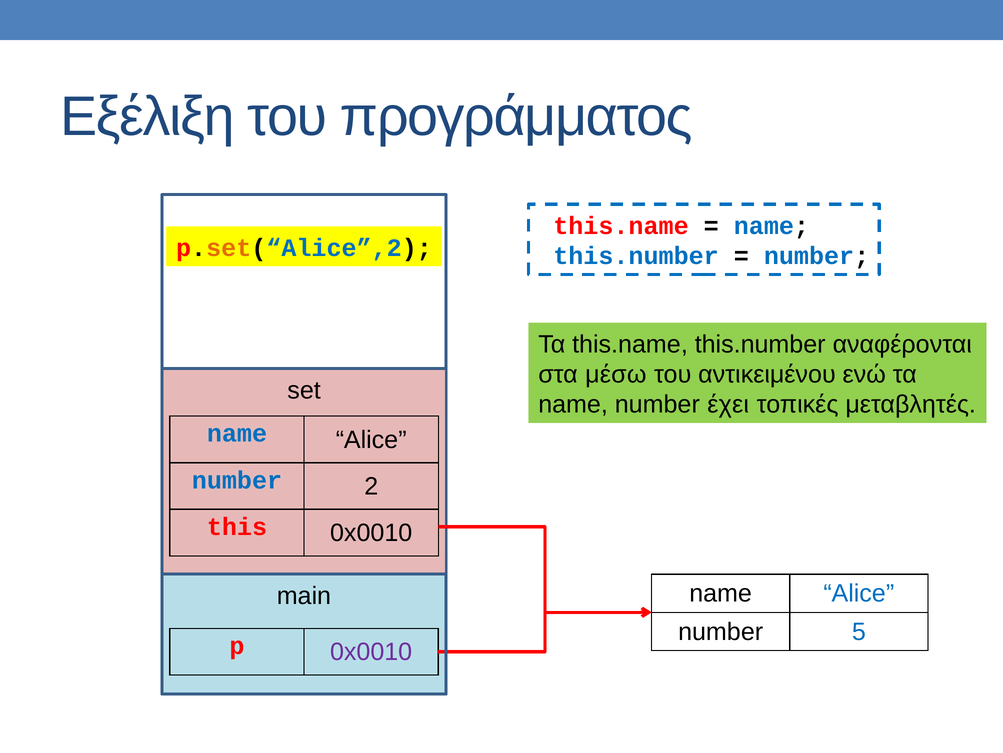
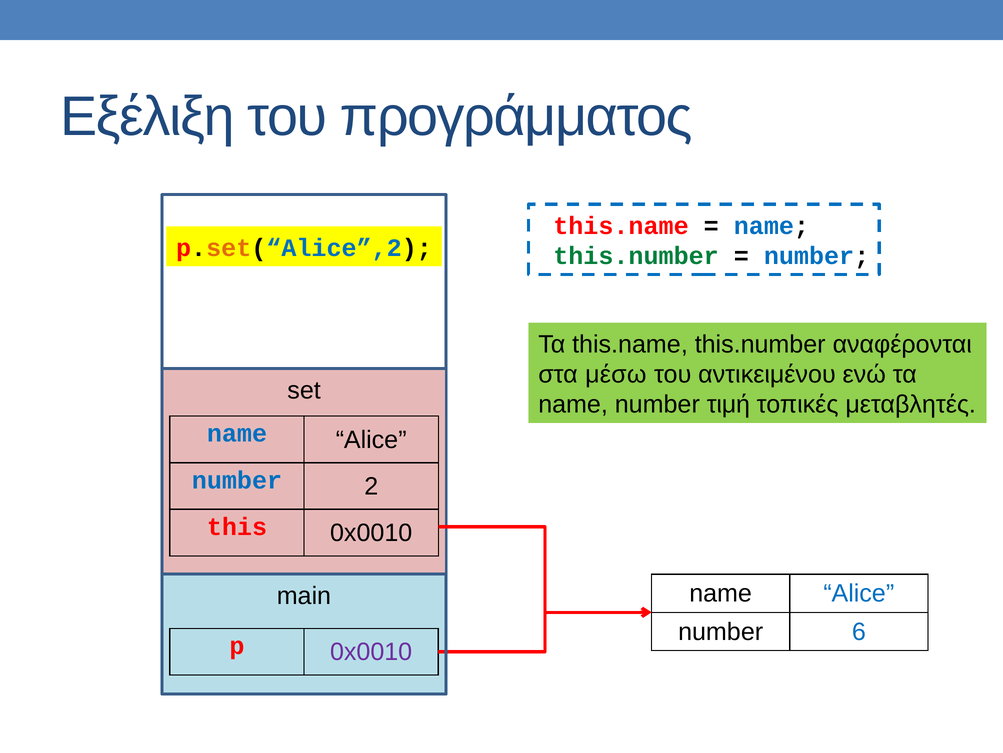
this.number colour: blue -> green (636, 256)
έχει: έχει -> τιμή (728, 404)
5: 5 -> 6 (859, 631)
